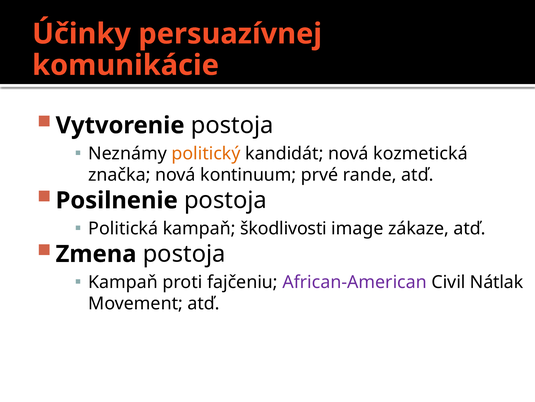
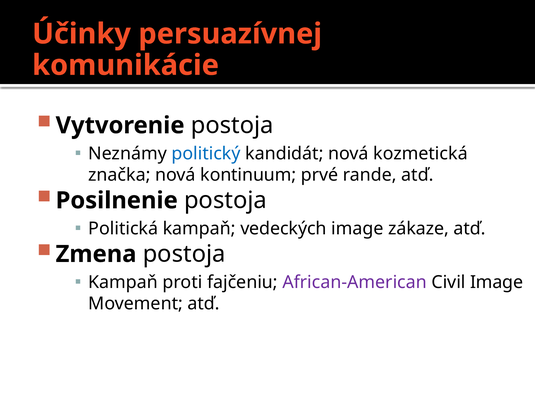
politický colour: orange -> blue (206, 153)
škodlivosti: škodlivosti -> vedeckých (283, 228)
Civil Nátlak: Nátlak -> Image (497, 282)
